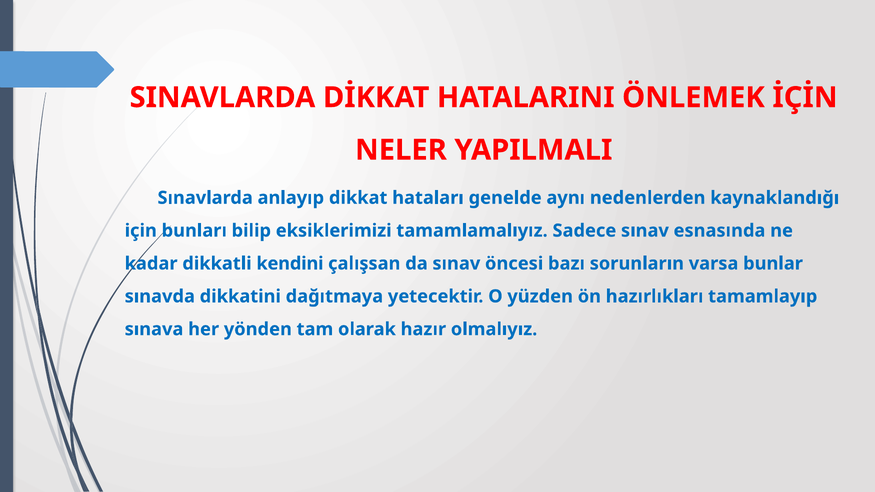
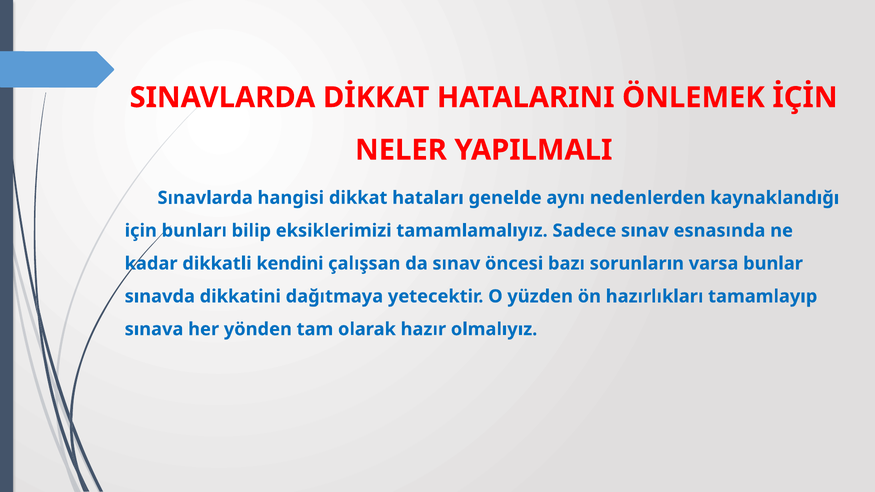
anlayıp: anlayıp -> hangisi (291, 198)
